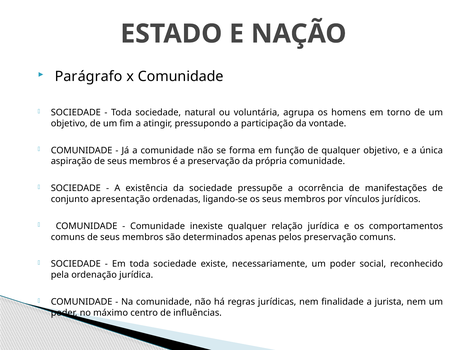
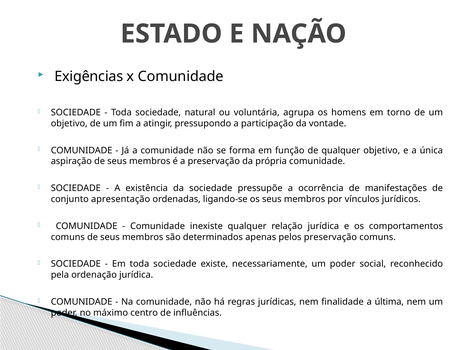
Parágrafo: Parágrafo -> Exigências (89, 77)
jurista: jurista -> última (389, 302)
